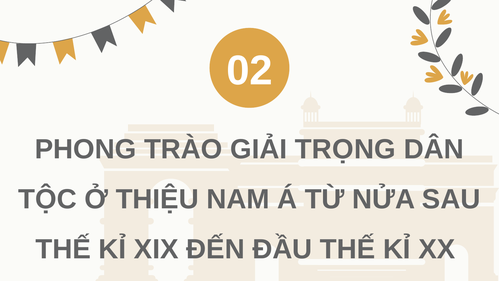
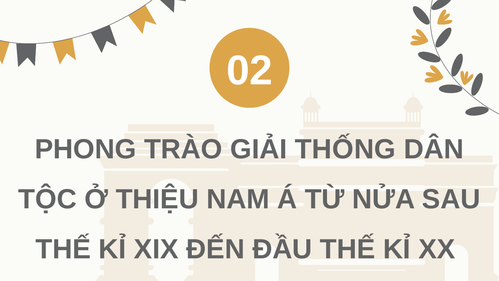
TRỌNG: TRỌNG -> THỐNG (345, 149)
